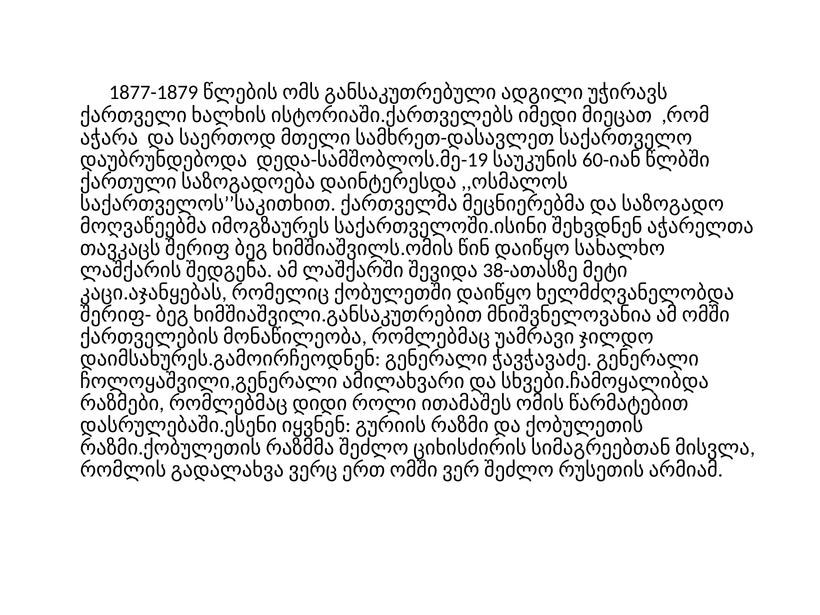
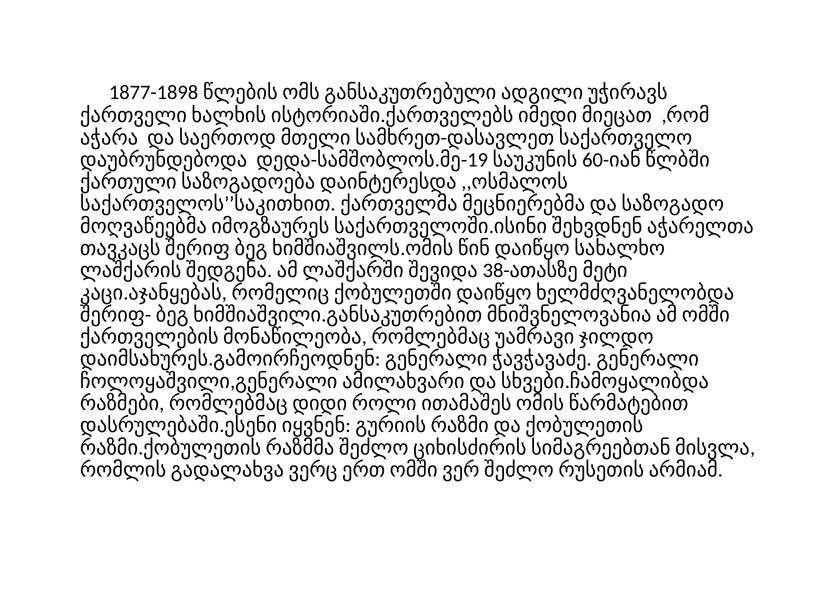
1877-1879: 1877-1879 -> 1877-1898 (154, 92)
